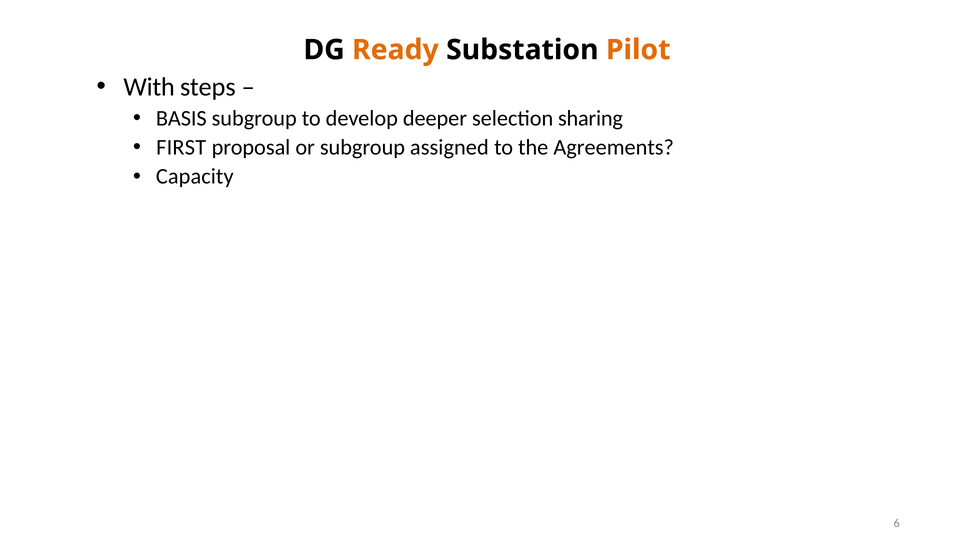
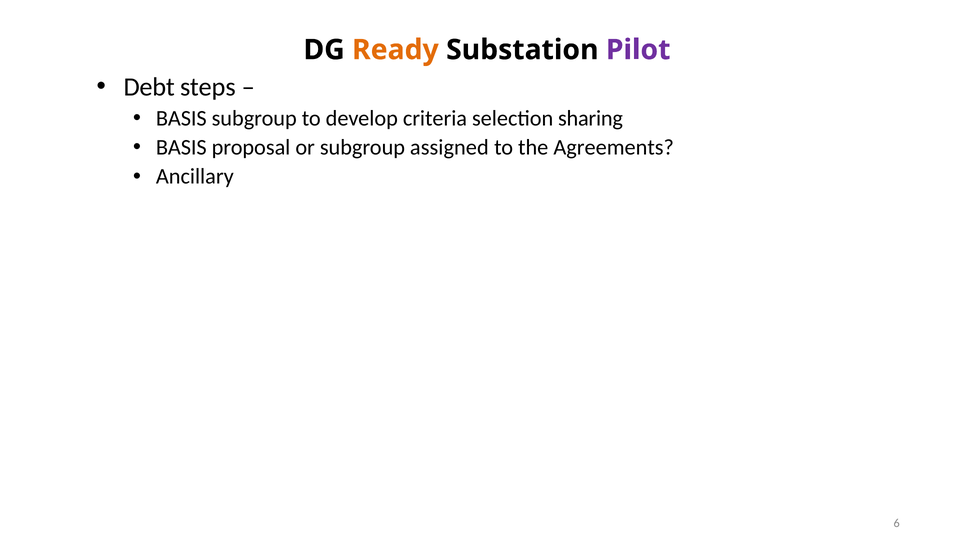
Pilot colour: orange -> purple (638, 50)
With: With -> Debt (149, 87)
deeper: deeper -> criteria (435, 118)
FIRST: FIRST -> BASIS (181, 147)
Capacity: Capacity -> Ancillary (195, 176)
